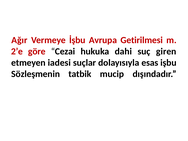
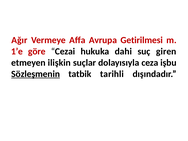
İşbu: İşbu -> Affa (77, 40)
2’e: 2’e -> 1’e (17, 51)
iadesi: iadesi -> ilişkin (59, 63)
esas: esas -> ceza (150, 63)
Sözleşmenin underline: none -> present (36, 74)
mucip: mucip -> tarihli (112, 74)
